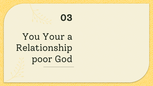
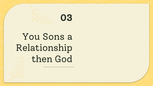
Your: Your -> Sons (54, 37)
poor: poor -> then (42, 59)
